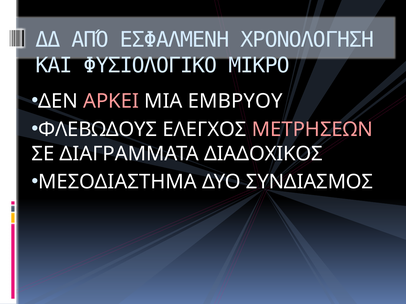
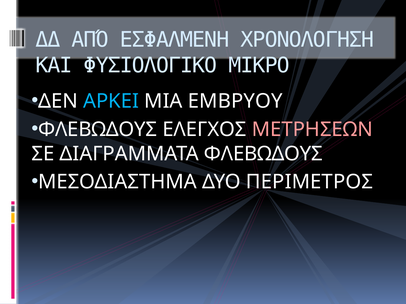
ΑΡΚΕΙ colour: pink -> light blue (111, 101)
ΔΙΑΓΡΑΜΜΑΤΑ ΔΙΑΔΟΧΙΚΟΣ: ΔΙΑΔΟΧΙΚΟΣ -> ΦΛΕΒΩΔΟΥΣ (263, 154)
ΣΥΝΔΙΑΣΜΟΣ: ΣΥΝΔΙΑΣΜΟΣ -> ΠΕΡΙΜΕΤΡΟΣ (309, 182)
